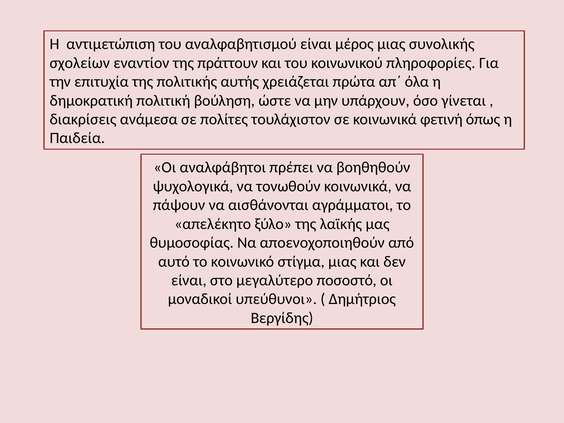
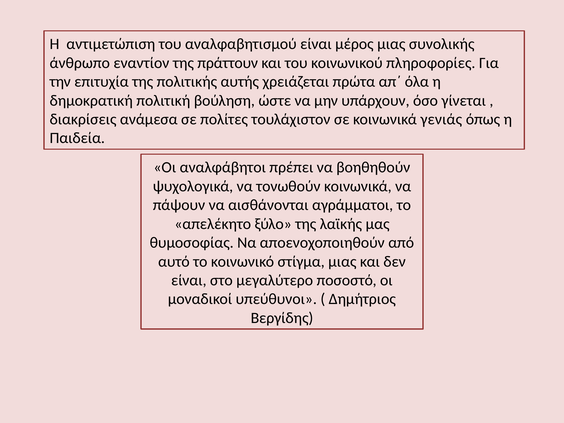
σχολείων: σχολείων -> άνθρωπο (80, 63)
φετινή: φετινή -> γενιάς (441, 119)
